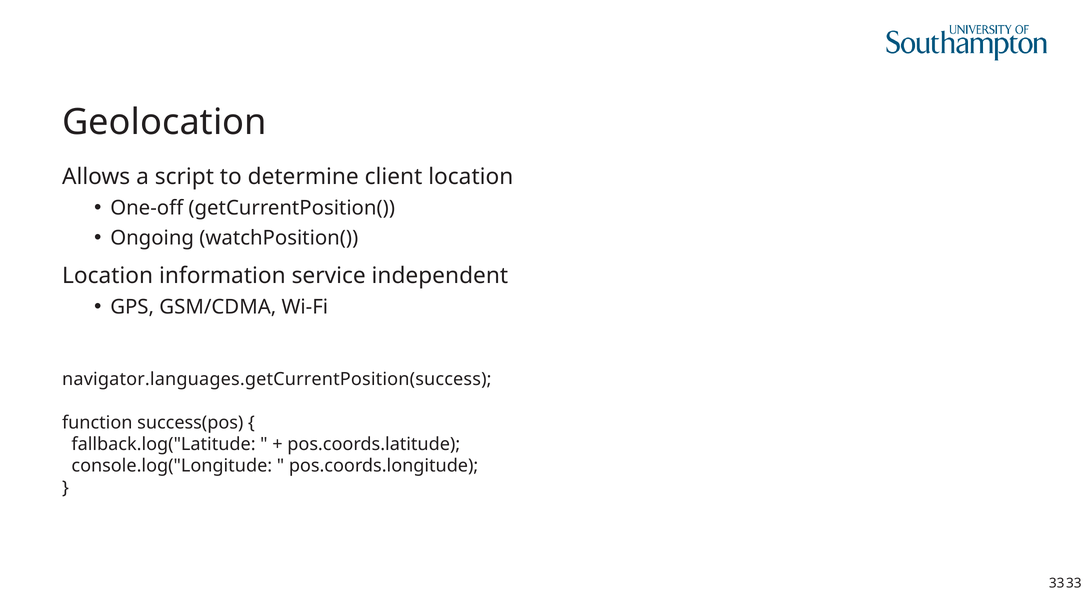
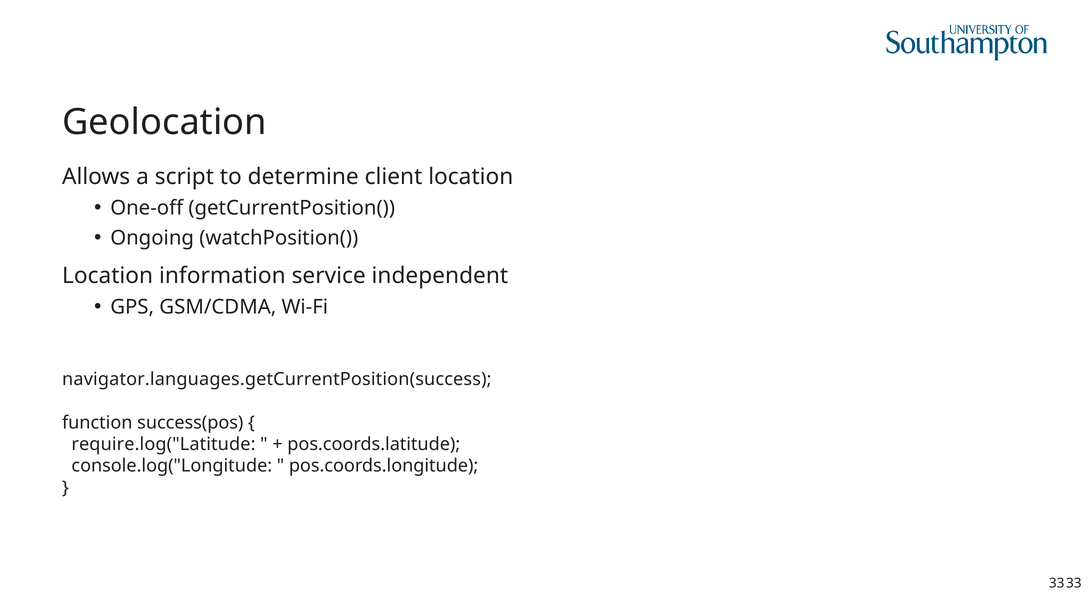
fallback.log("Latitude: fallback.log("Latitude -> require.log("Latitude (163, 444)
